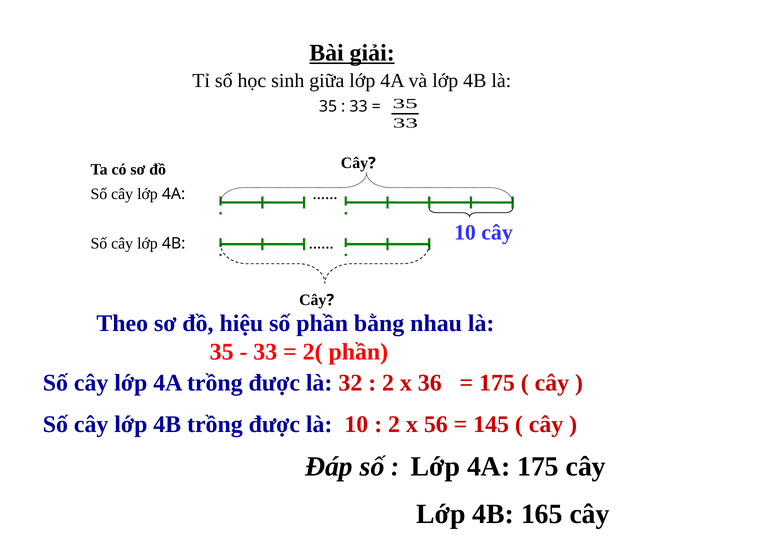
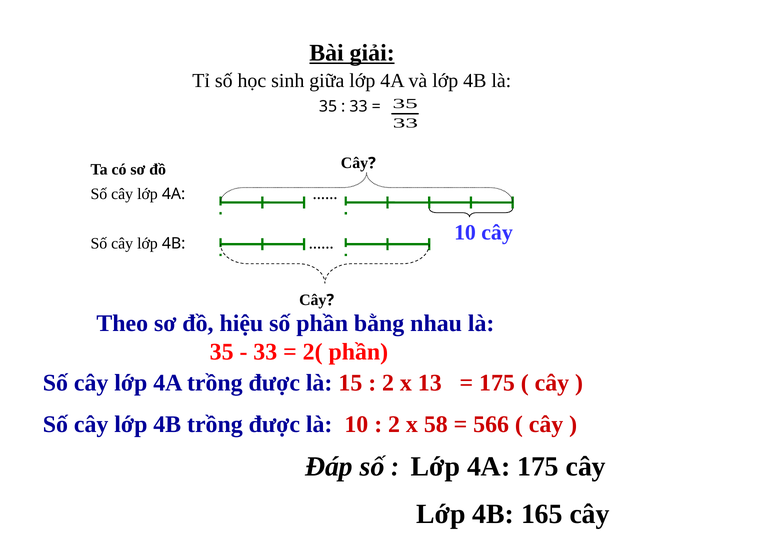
32: 32 -> 15 (350, 383)
36: 36 -> 13 (430, 383)
56: 56 -> 58 (436, 425)
145: 145 -> 566 (491, 425)
